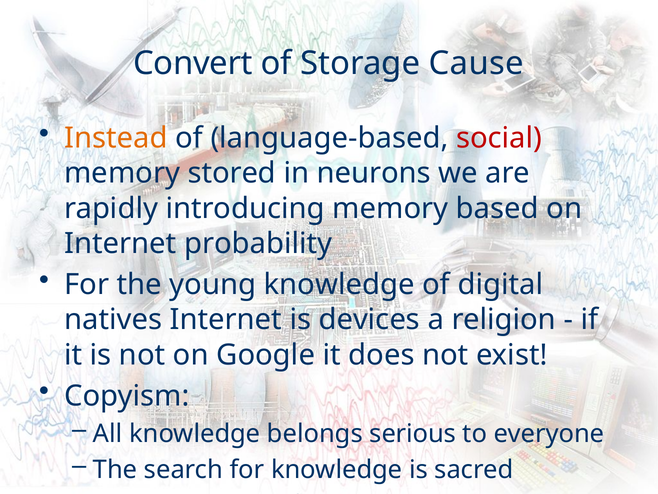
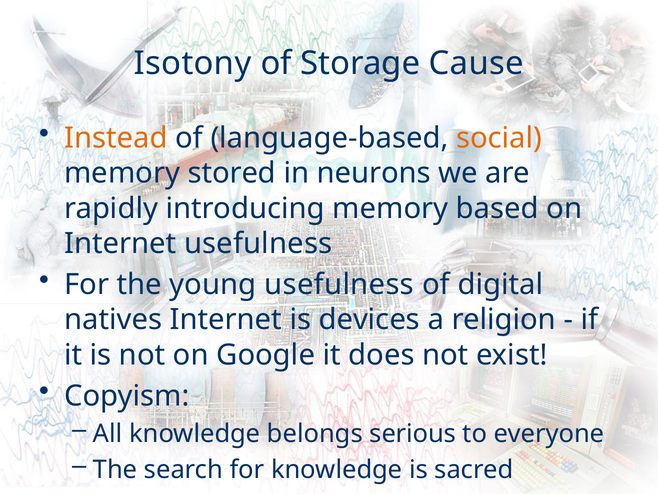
Convert: Convert -> Isotony (193, 63)
social colour: red -> orange (499, 138)
Internet probability: probability -> usefulness (258, 243)
young knowledge: knowledge -> usefulness (339, 284)
